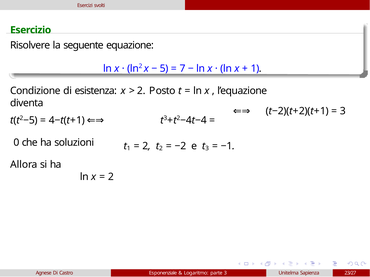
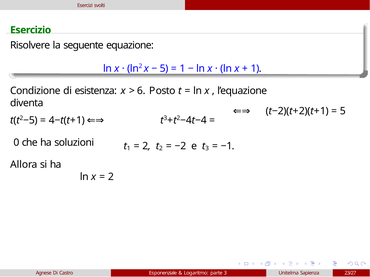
7: 7 -> 1 (183, 69)
2: 2 -> 6 (141, 91)
3: 3 -> 5 (343, 111)
